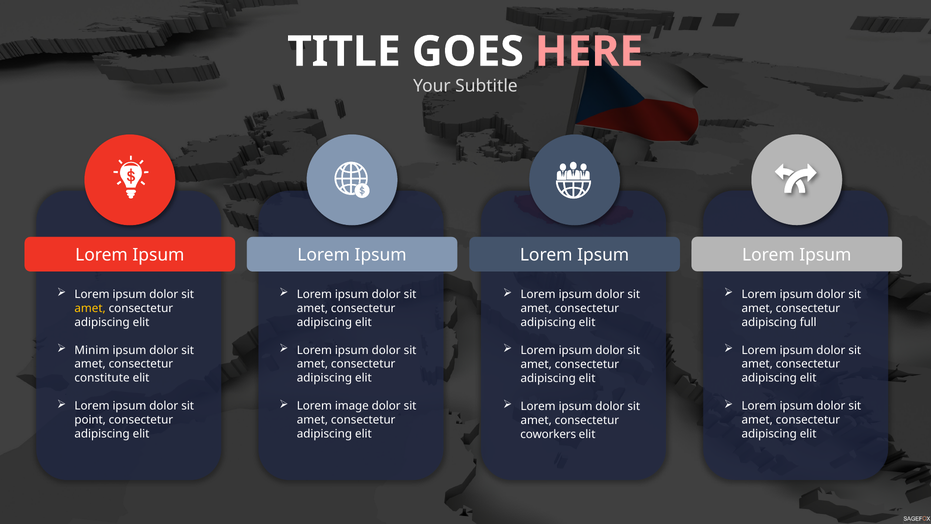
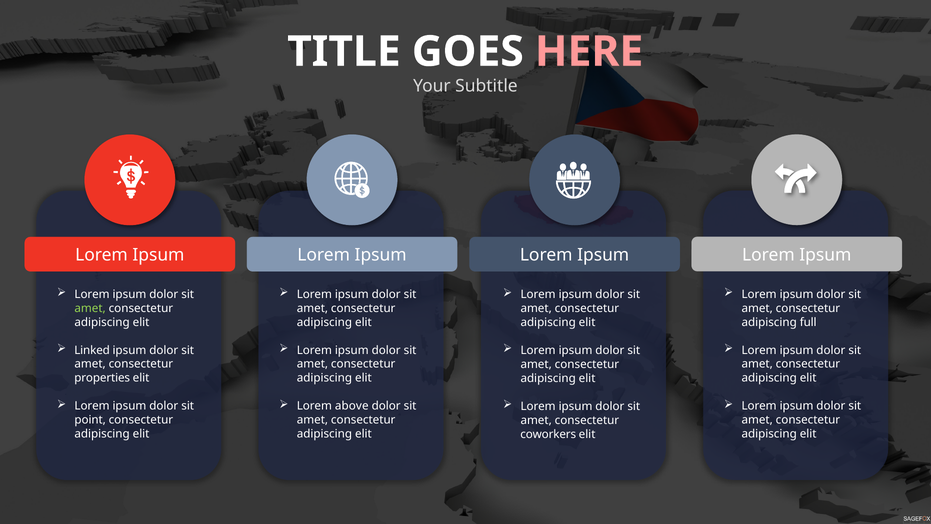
amet colour: yellow -> light green (90, 308)
Minim: Minim -> Linked (92, 350)
constitute: constitute -> properties (102, 378)
image: image -> above (352, 406)
